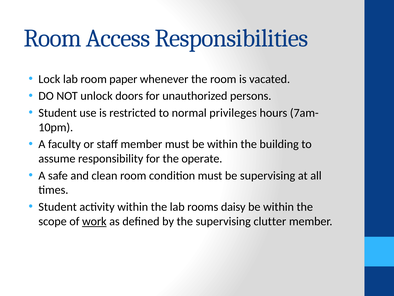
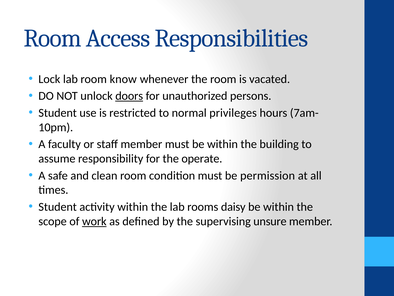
paper: paper -> know (123, 79)
doors underline: none -> present (129, 96)
be supervising: supervising -> permission (268, 175)
clutter: clutter -> unsure (270, 221)
